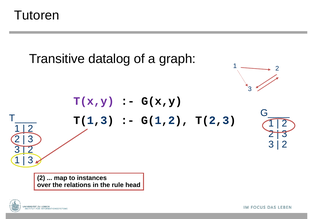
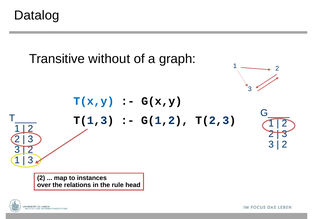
Tutoren: Tutoren -> Datalog (37, 15)
datalog: datalog -> without (109, 59)
T(x,y colour: purple -> blue (94, 101)
